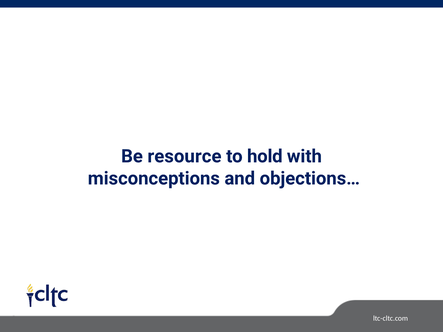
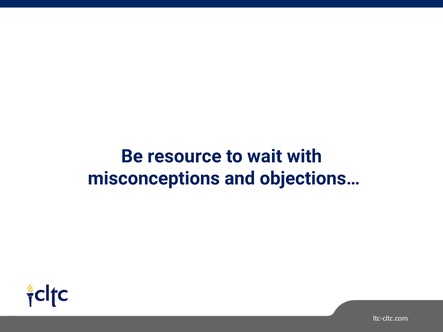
hold: hold -> wait (265, 156)
